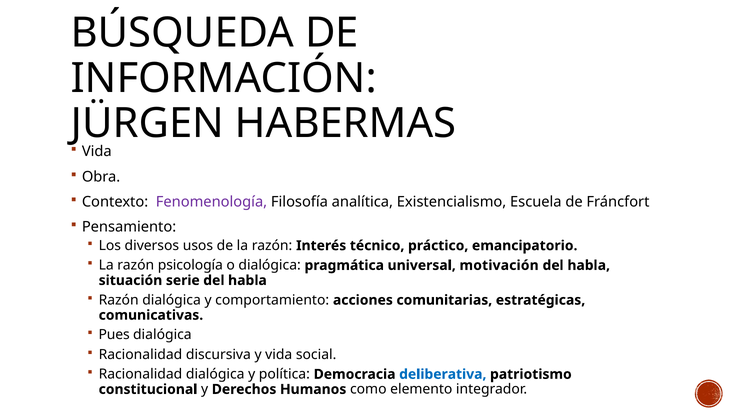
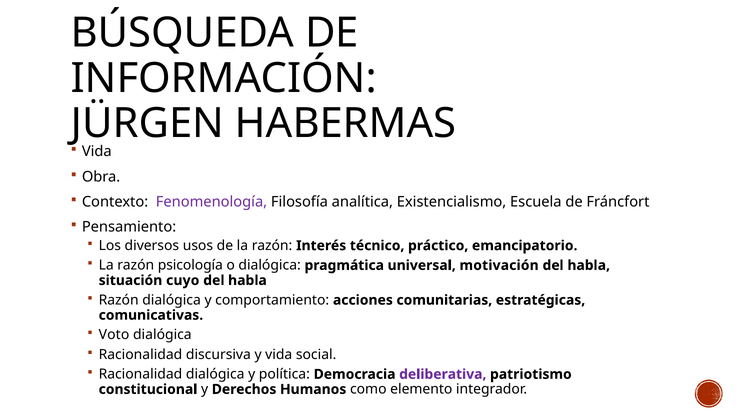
serie: serie -> cuyo (183, 280)
Pues: Pues -> Voto (114, 335)
deliberativa colour: blue -> purple (443, 374)
